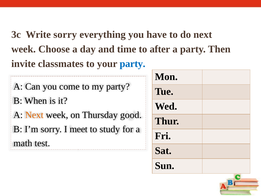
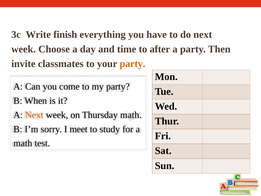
Write sorry: sorry -> finish (65, 34)
party colour: blue -> orange (132, 64)
Thursday good: good -> math (131, 115)
